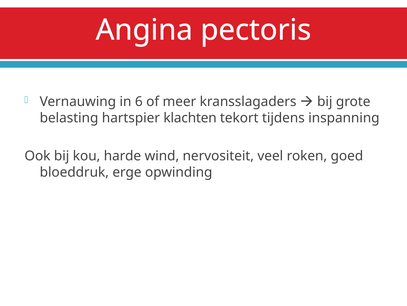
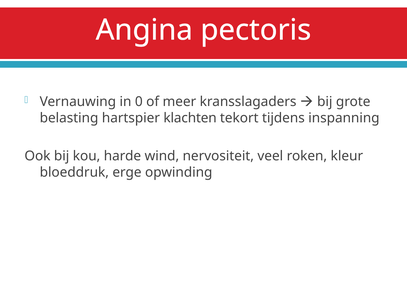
6: 6 -> 0 (139, 101)
goed: goed -> kleur (347, 156)
